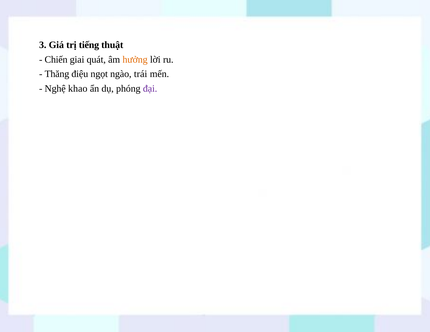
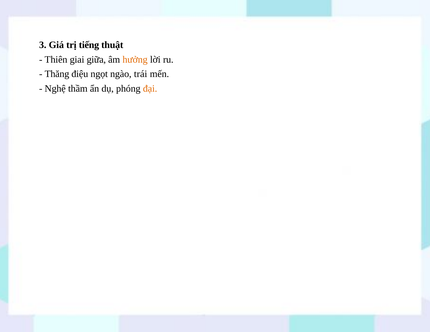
Chiến: Chiến -> Thiên (56, 60)
quát: quát -> giữa (96, 60)
khao: khao -> thầm (78, 89)
đại colour: purple -> orange (150, 89)
